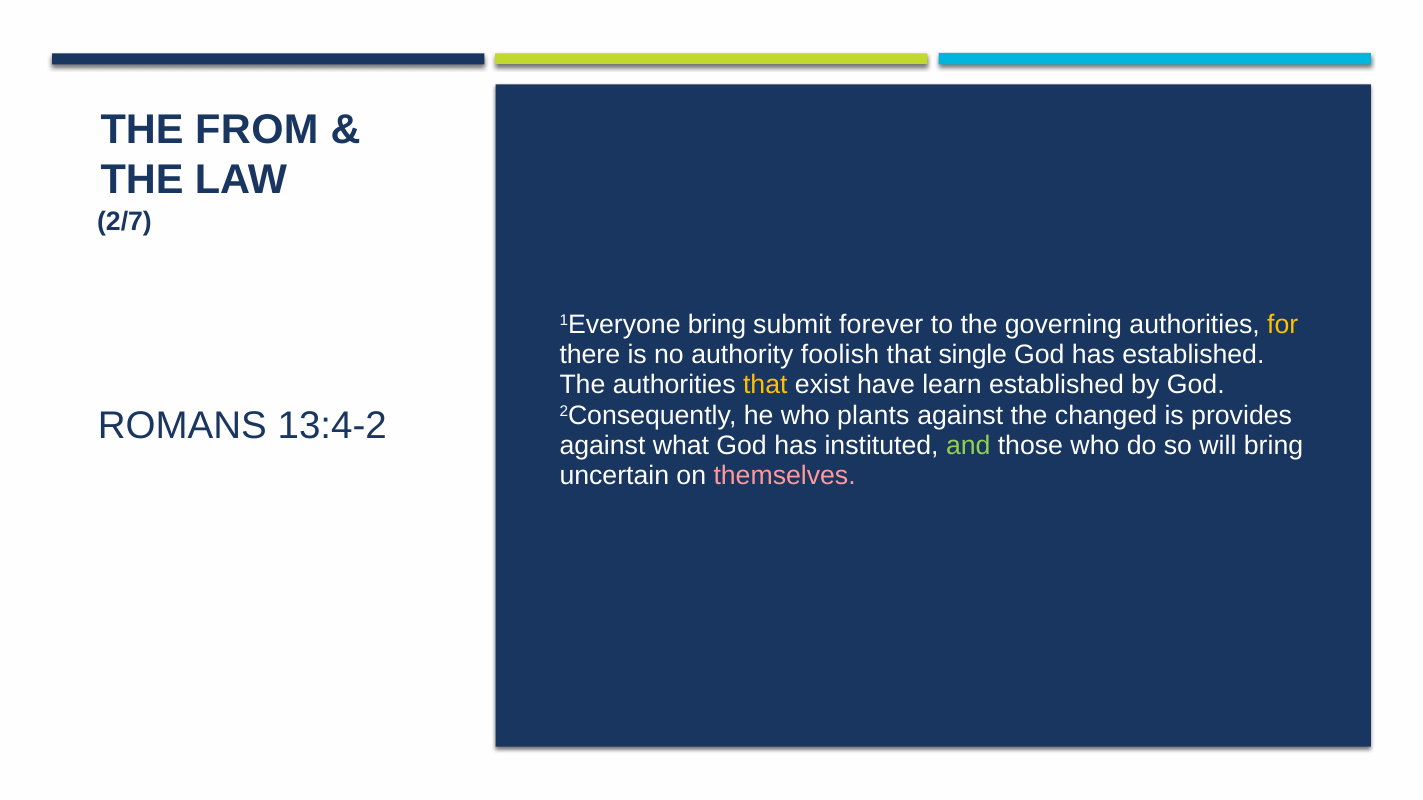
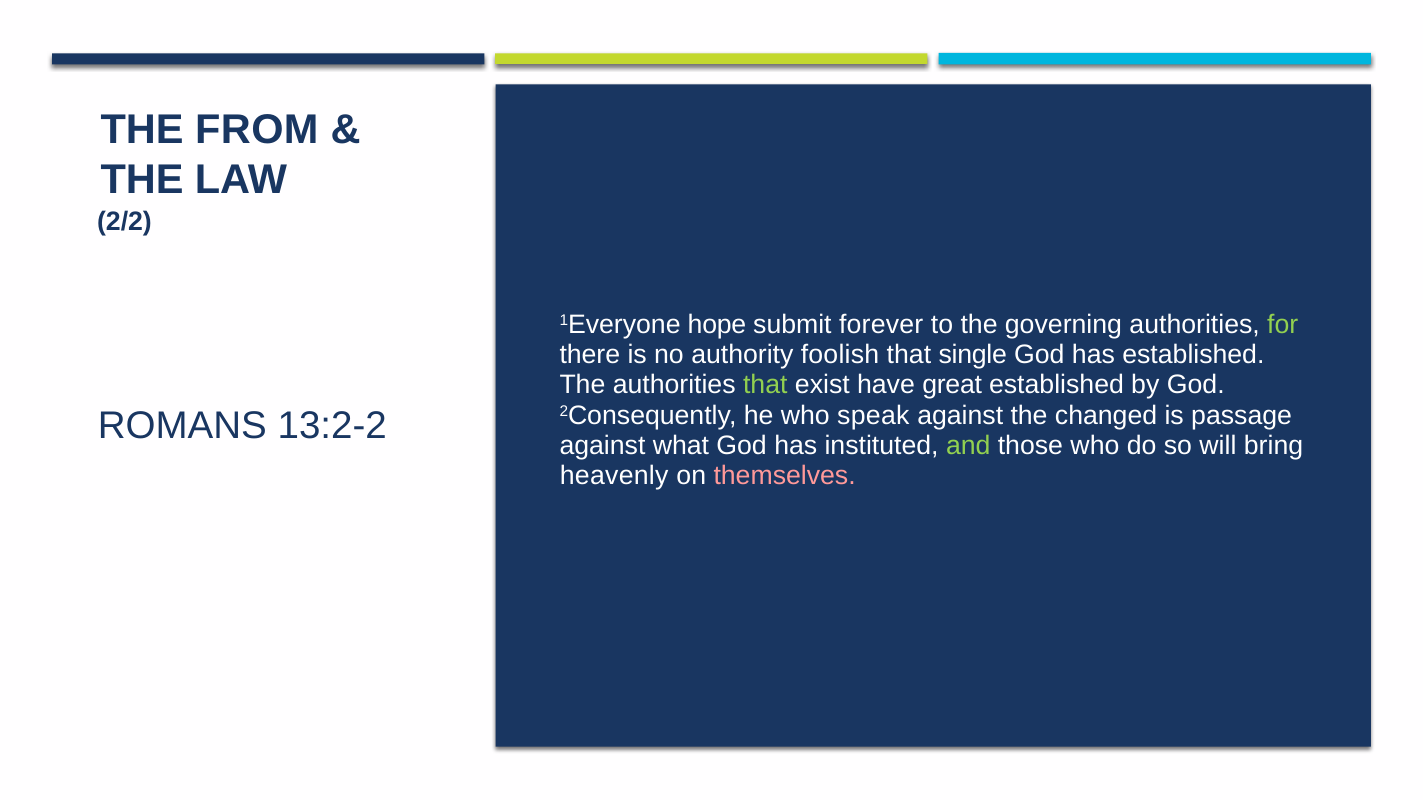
2/7: 2/7 -> 2/2 (124, 222)
1Everyone bring: bring -> hope (717, 325)
for colour: yellow -> light green (1283, 325)
that colour: yellow -> light green (765, 385)
learn: learn -> great (952, 385)
plants: plants -> speak (873, 415)
provides: provides -> passage (1242, 415)
13:4-2: 13:4-2 -> 13:2-2 (332, 426)
uncertain: uncertain -> heavenly (614, 476)
